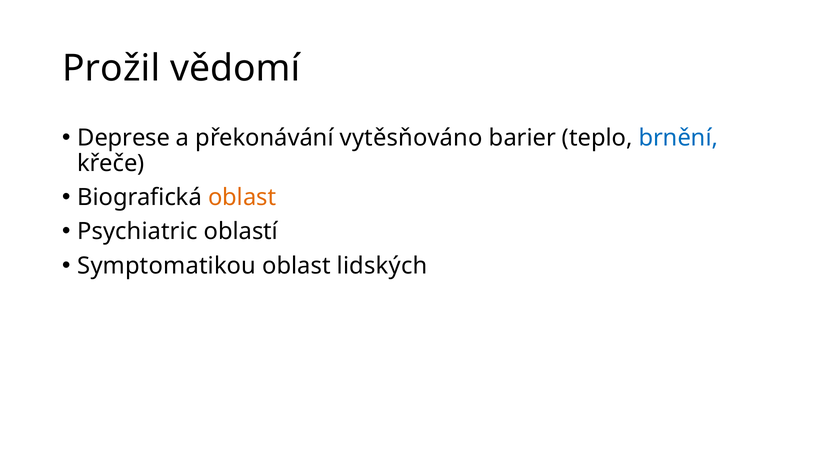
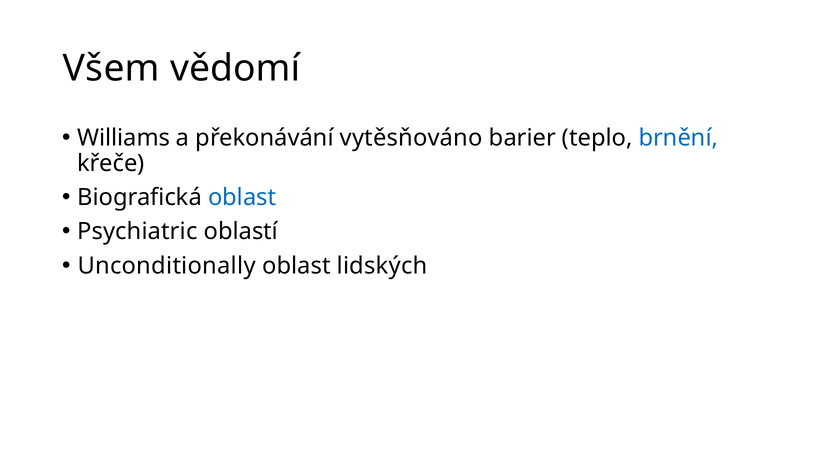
Prožil: Prožil -> Všem (111, 68)
Deprese: Deprese -> Williams (124, 138)
oblast colour: orange -> blue (242, 197)
Symptomatikou: Symptomatikou -> Unconditionally (167, 266)
